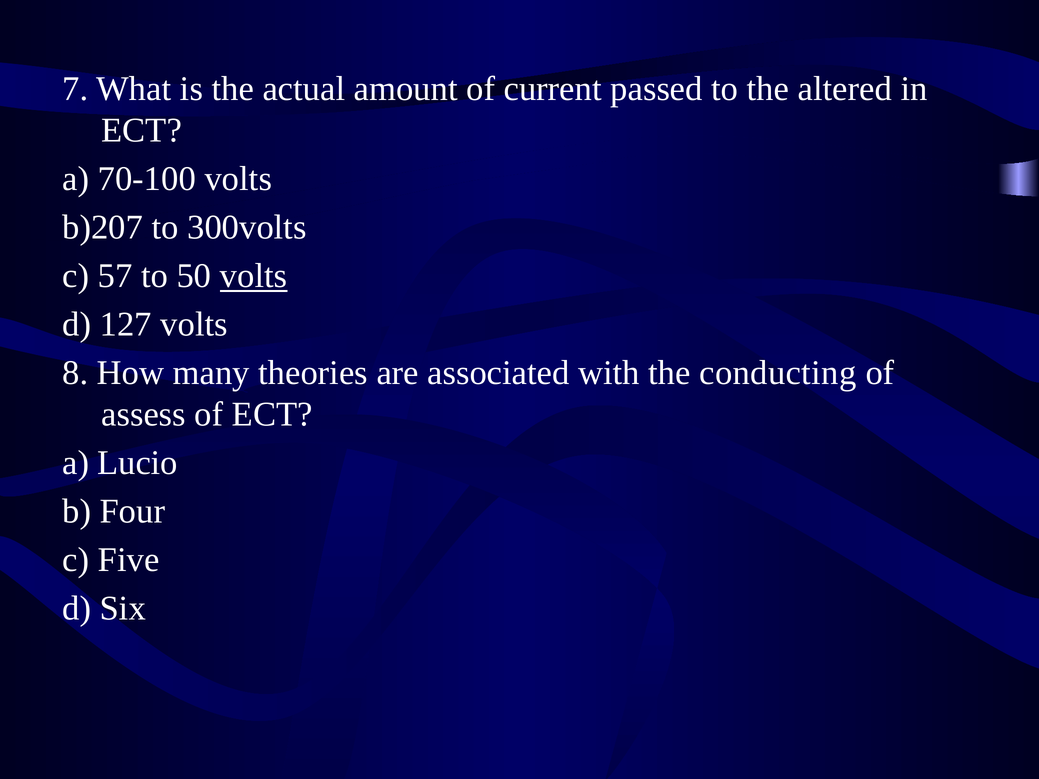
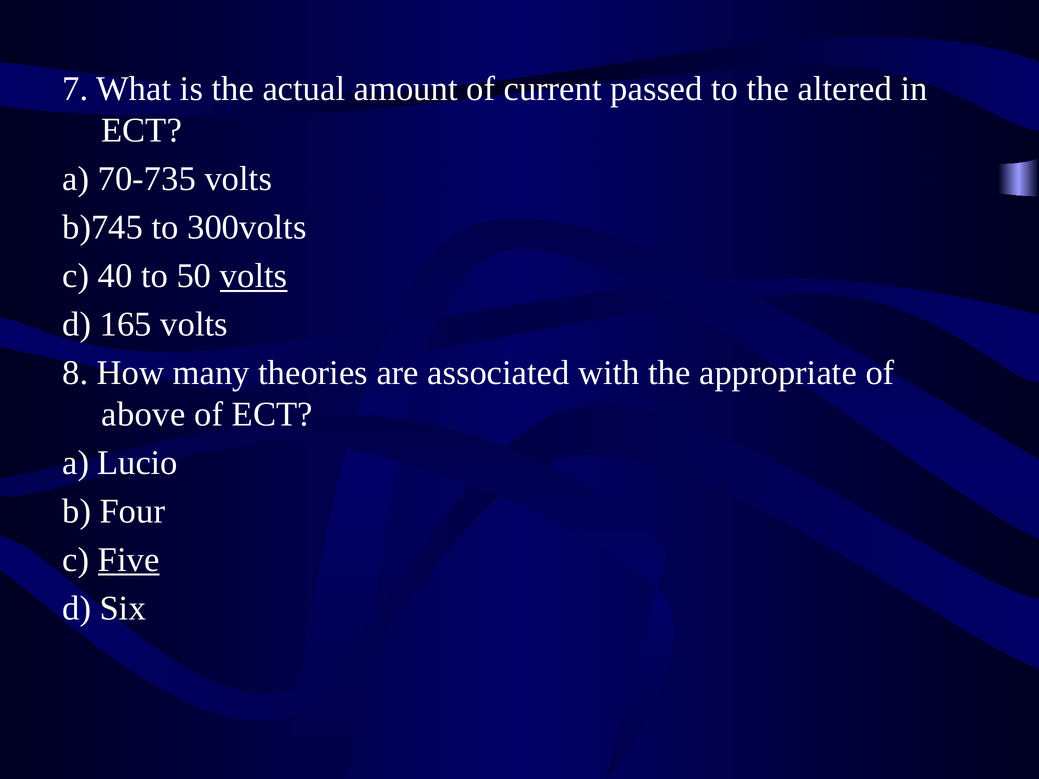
70-100: 70-100 -> 70-735 (147, 179)
b)207: b)207 -> b)745 (103, 228)
57: 57 -> 40 (115, 276)
127: 127 -> 165 (126, 324)
conducting: conducting -> appropriate (778, 373)
assess: assess -> above (143, 415)
Five underline: none -> present (129, 560)
